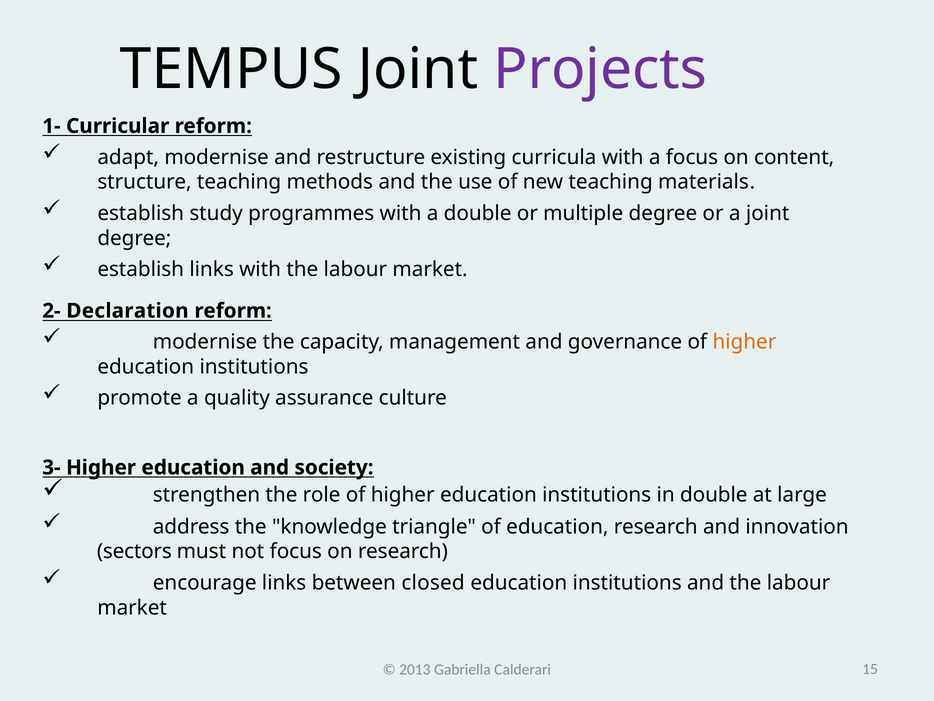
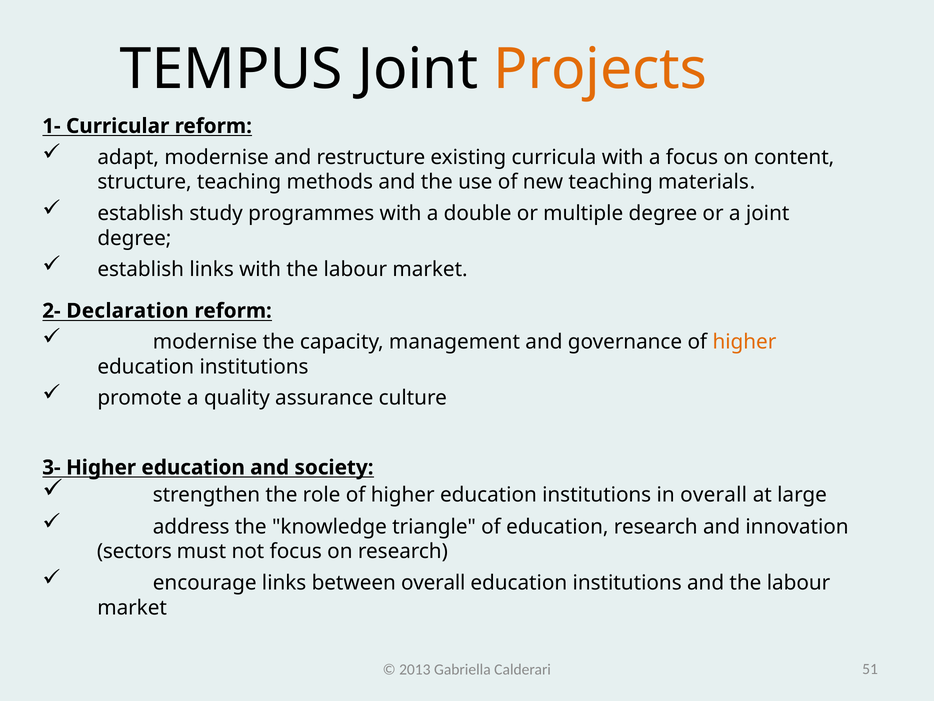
Projects colour: purple -> orange (600, 69)
in double: double -> overall (714, 495)
between closed: closed -> overall (433, 582)
15: 15 -> 51 (870, 669)
